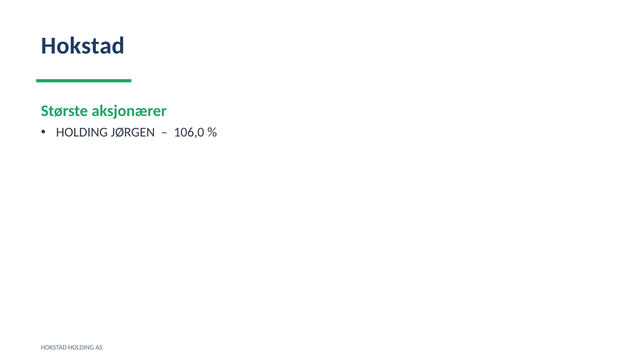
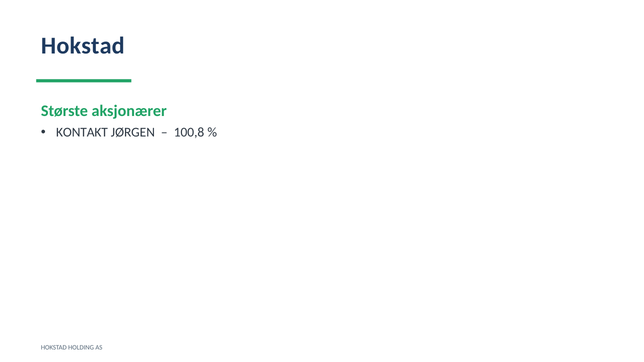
HOLDING: HOLDING -> KONTAKT (82, 132)
106,0: 106,0 -> 100,8 (189, 132)
